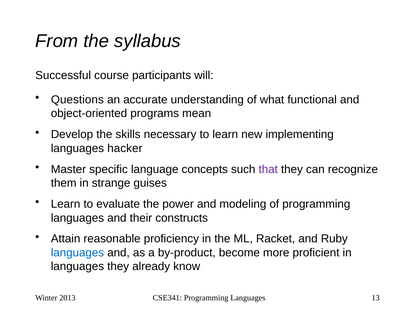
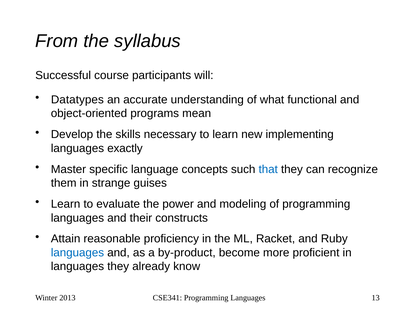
Questions: Questions -> Datatypes (77, 100)
hacker: hacker -> exactly (125, 148)
that colour: purple -> blue (268, 169)
